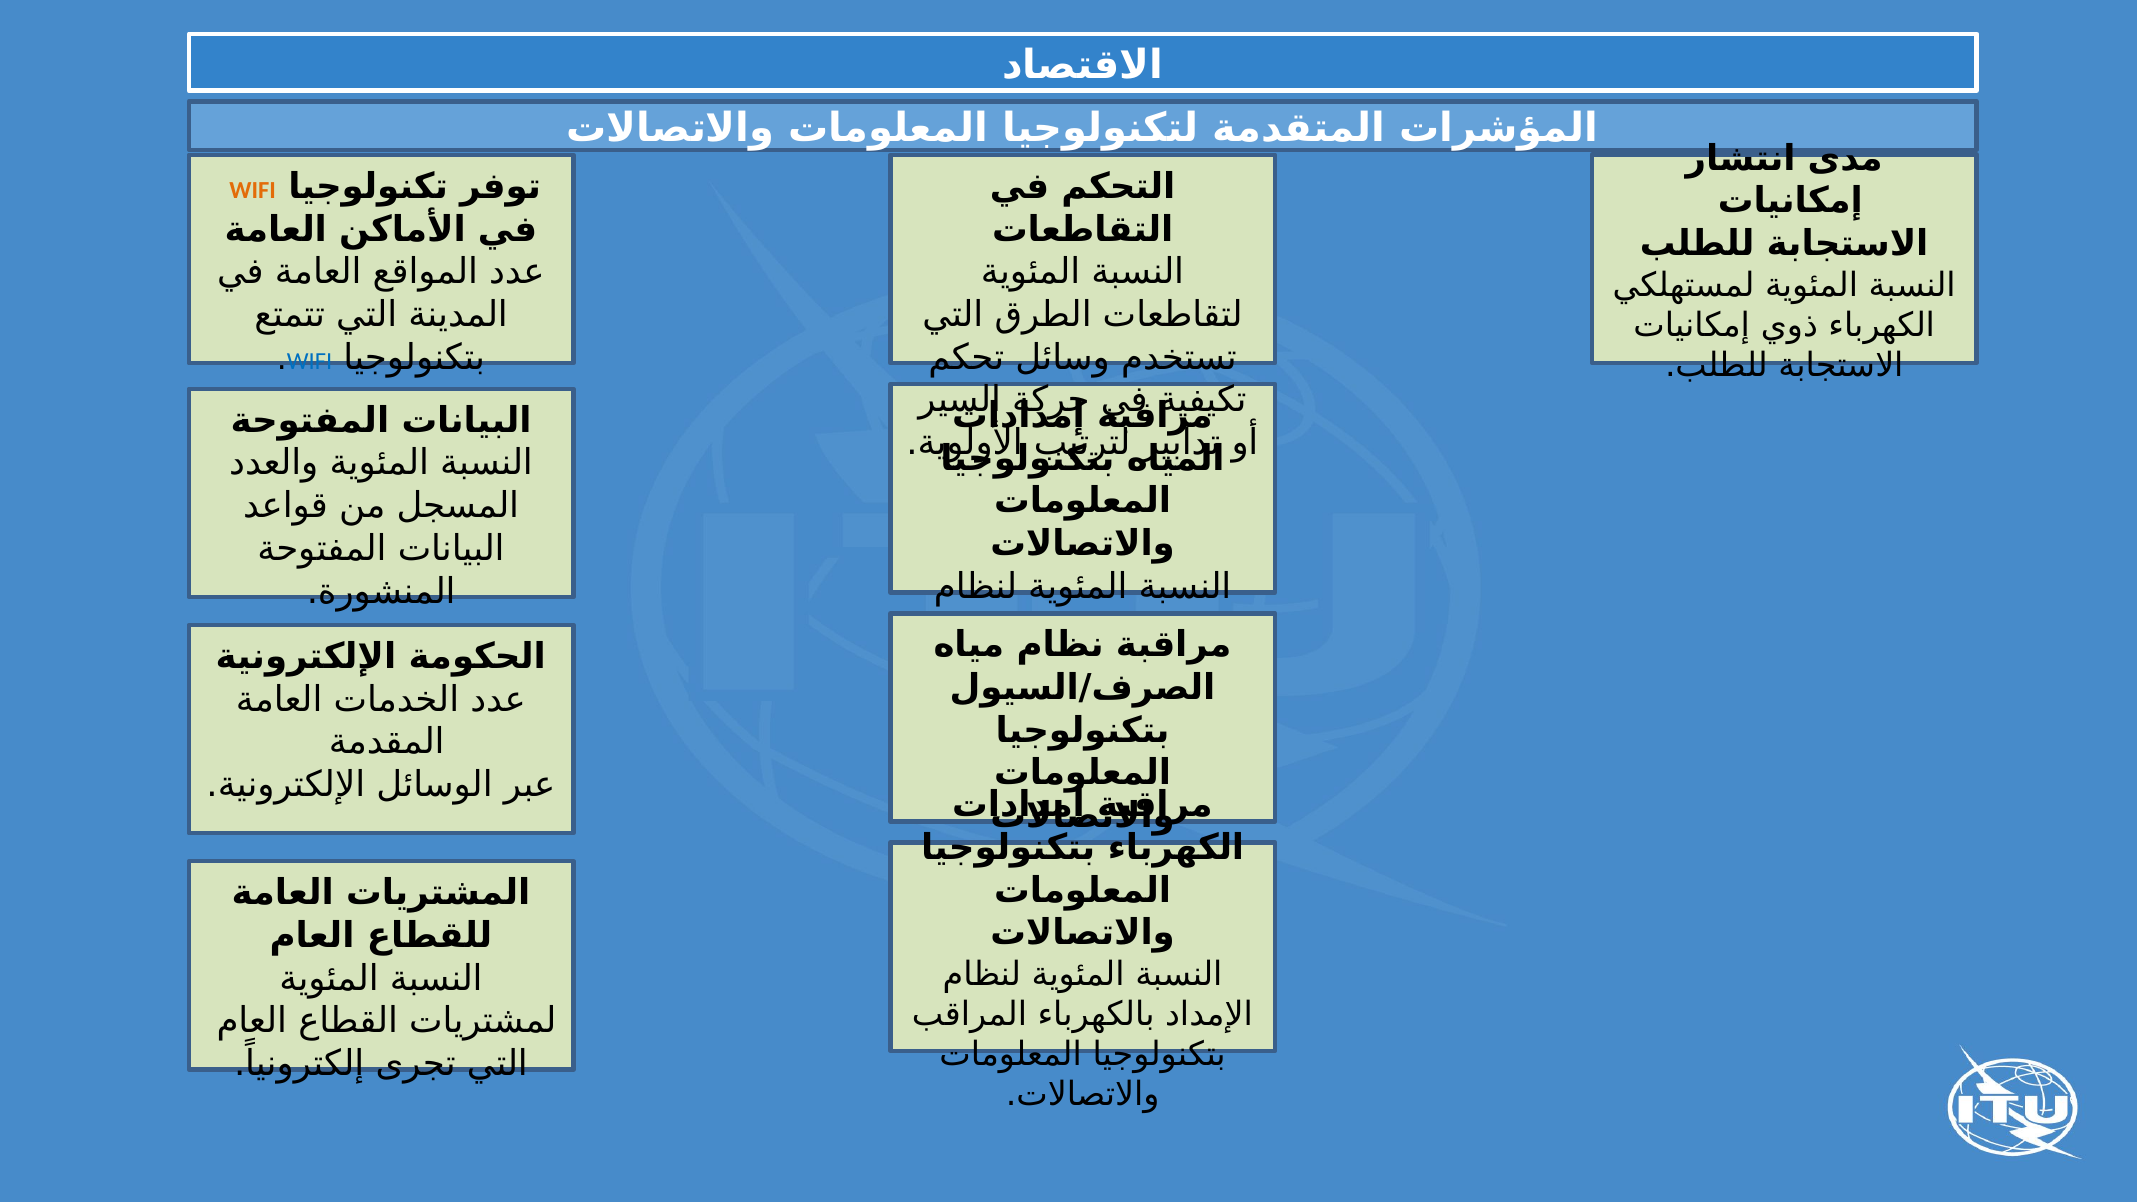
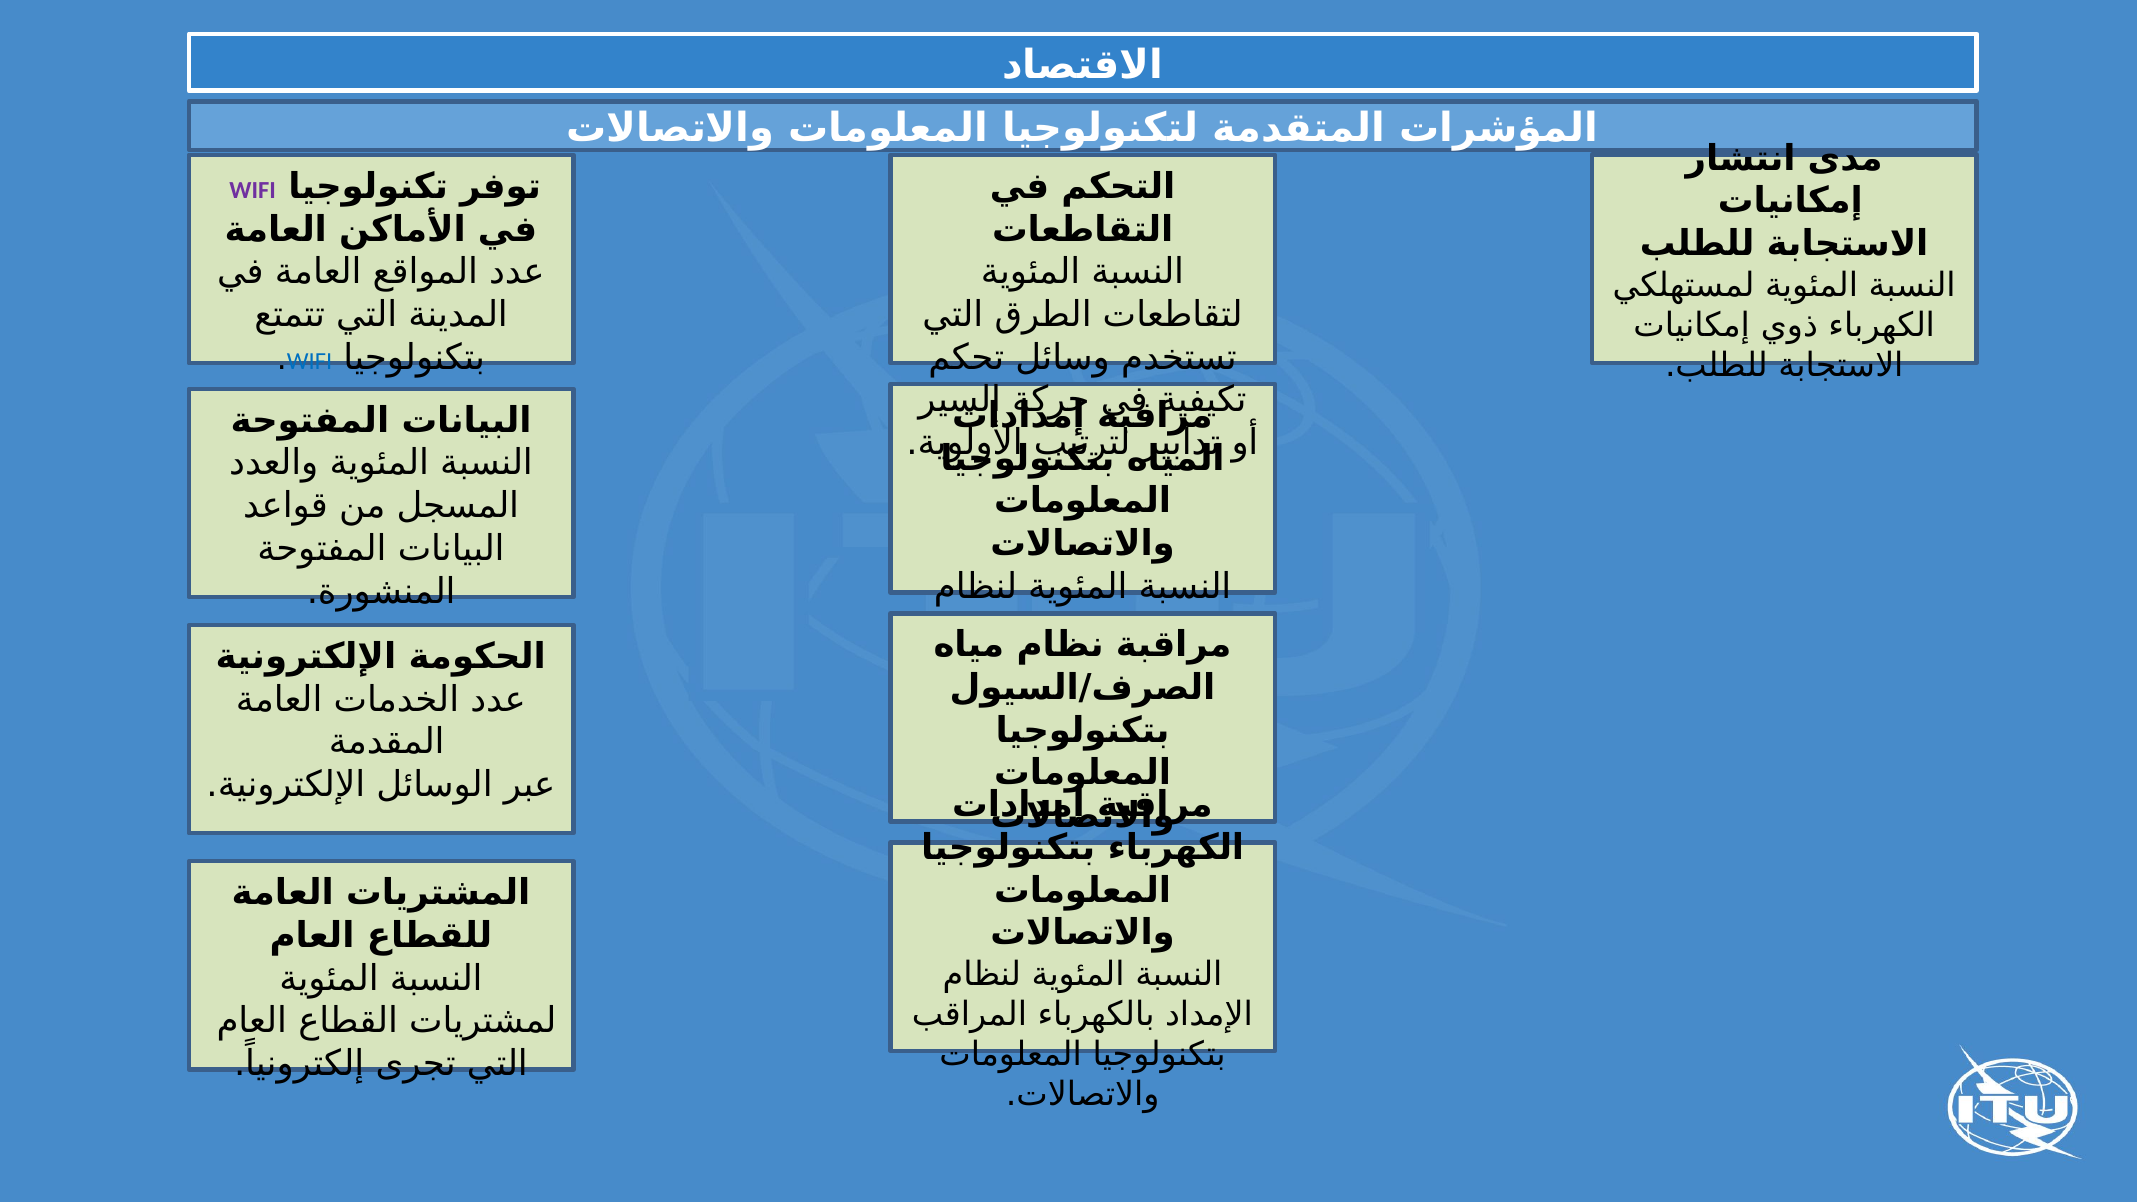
WIFI colour: orange -> purple (253, 190)
